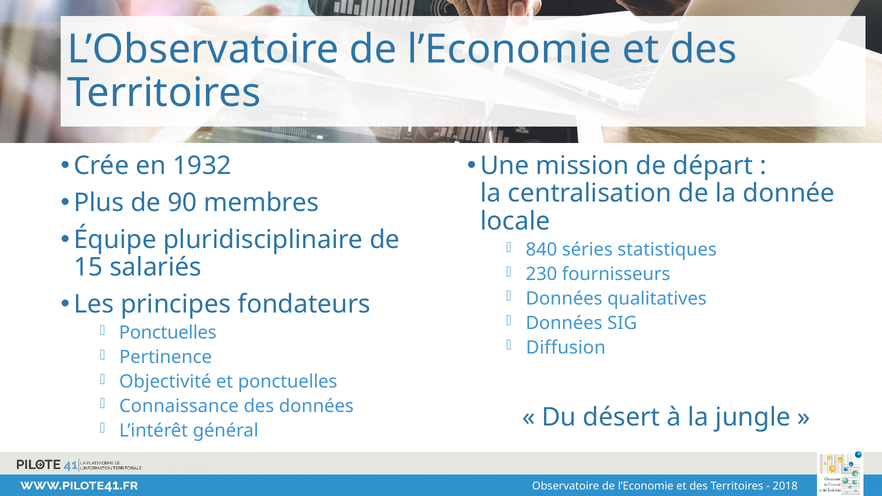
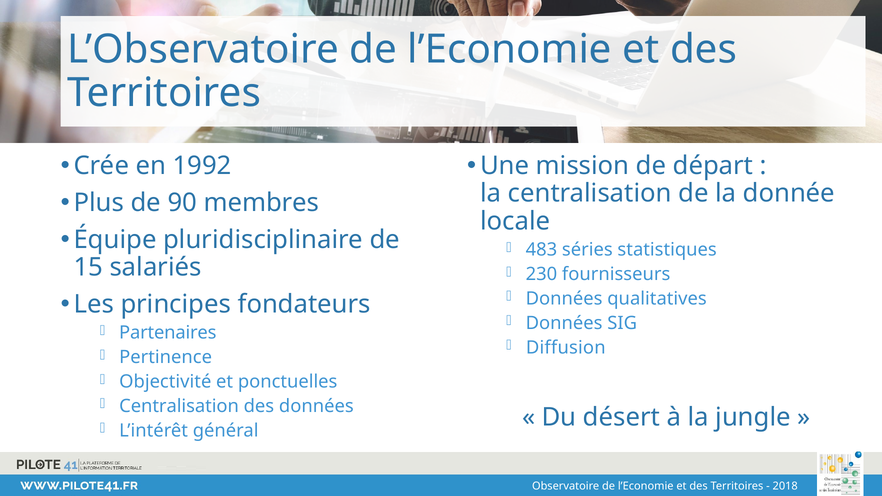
1932: 1932 -> 1992 (202, 166)
840: 840 -> 483 (541, 250)
Ponctuelles: Ponctuelles -> Partenaires (168, 333)
Connaissance: Connaissance -> Centralisation (179, 406)
